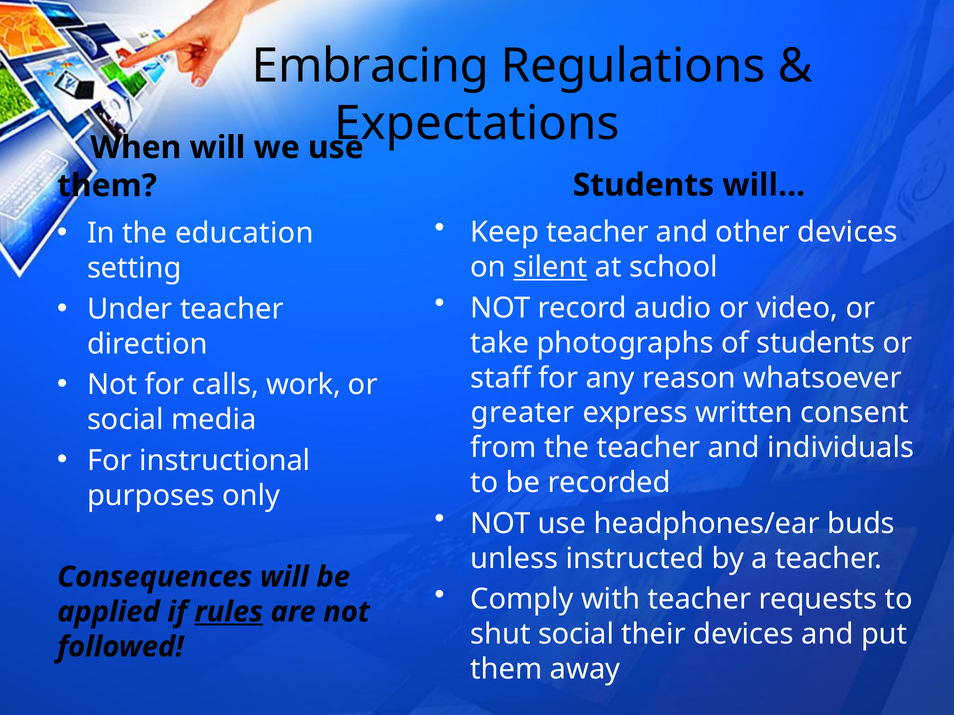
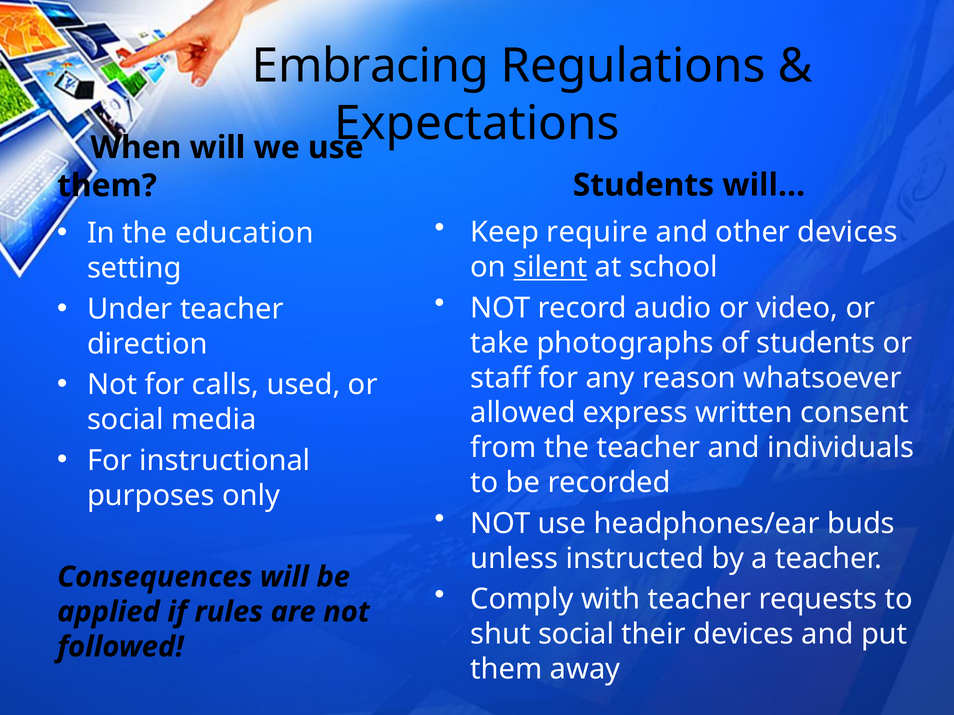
Keep teacher: teacher -> require (597, 232)
work: work -> used (304, 385)
greater: greater -> allowed (523, 413)
rules underline: present -> none (229, 612)
